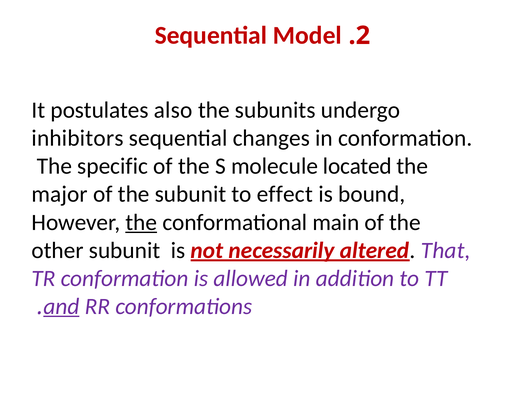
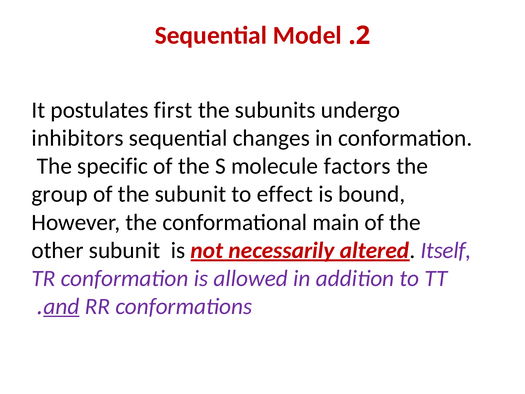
also: also -> first (173, 110)
located: located -> factors (357, 166)
major: major -> group (60, 194)
the underline: present -> none (141, 222)
That: That -> Itself (446, 250)
